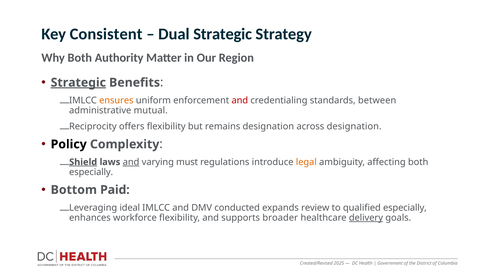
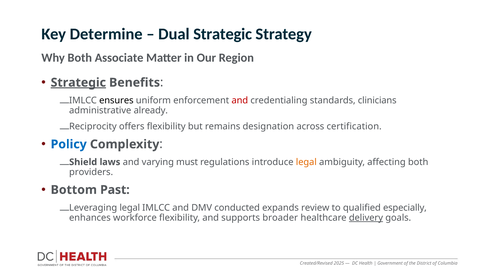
Consistent: Consistent -> Determine (106, 34)
Authority: Authority -> Associate (119, 58)
ensures colour: orange -> black (116, 100)
between: between -> clinicians (377, 100)
mutual: mutual -> already (151, 110)
across designation: designation -> certification (354, 127)
Policy colour: black -> blue (69, 144)
Shield underline: present -> none (83, 162)
and underline: present -> none (131, 162)
especially: especially -> providers (91, 172)
Paid: Paid -> Past (115, 190)
ideal: ideal -> legal (130, 208)
